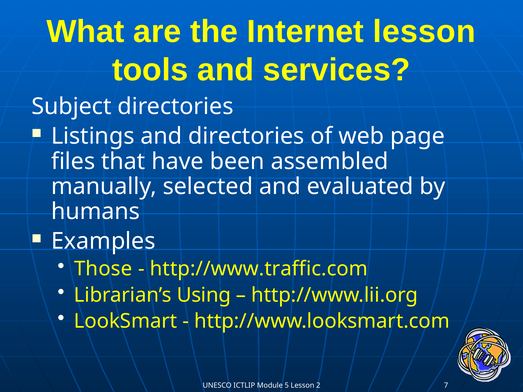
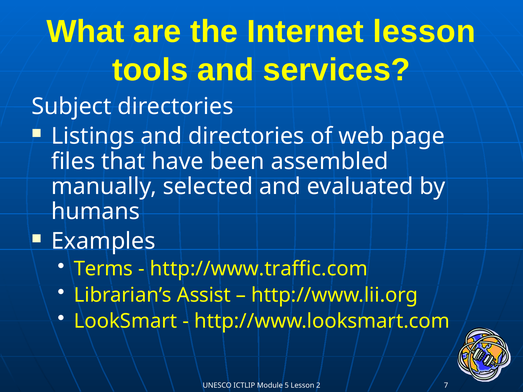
Those: Those -> Terms (103, 269)
Using: Using -> Assist (204, 295)
